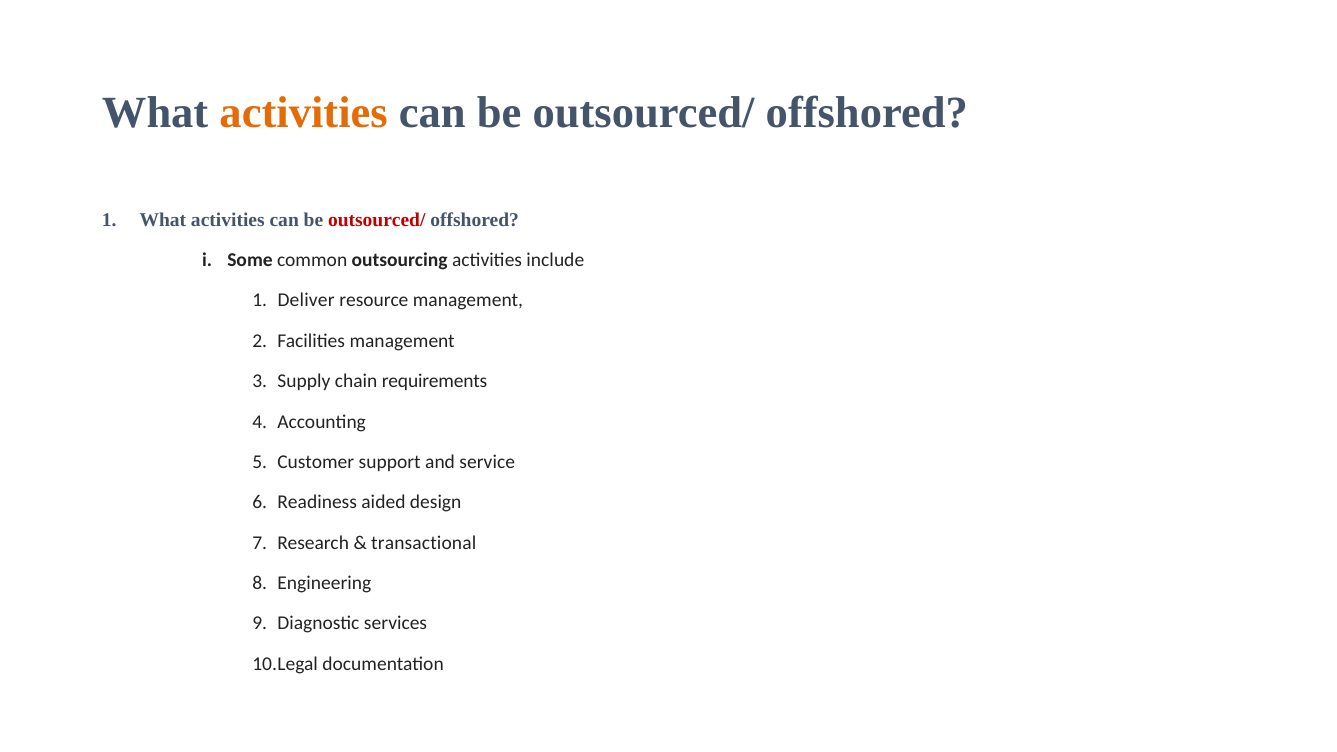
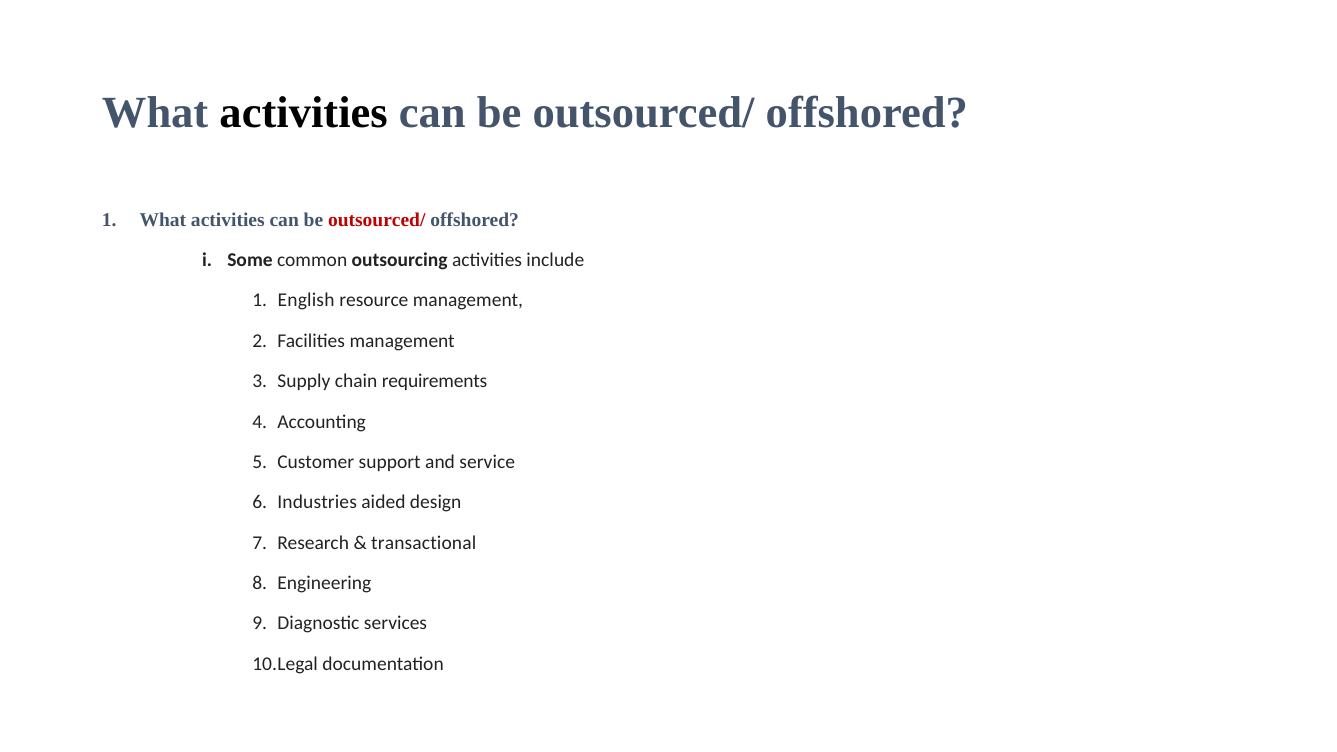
activities colour: orange -> black (304, 112)
Deliver: Deliver -> English (306, 301)
Readiness: Readiness -> Industries (317, 502)
